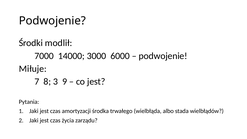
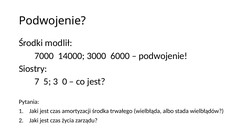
Miłuje: Miłuje -> Siostry (33, 69)
8: 8 -> 5 (47, 82)
9: 9 -> 0 (65, 82)
